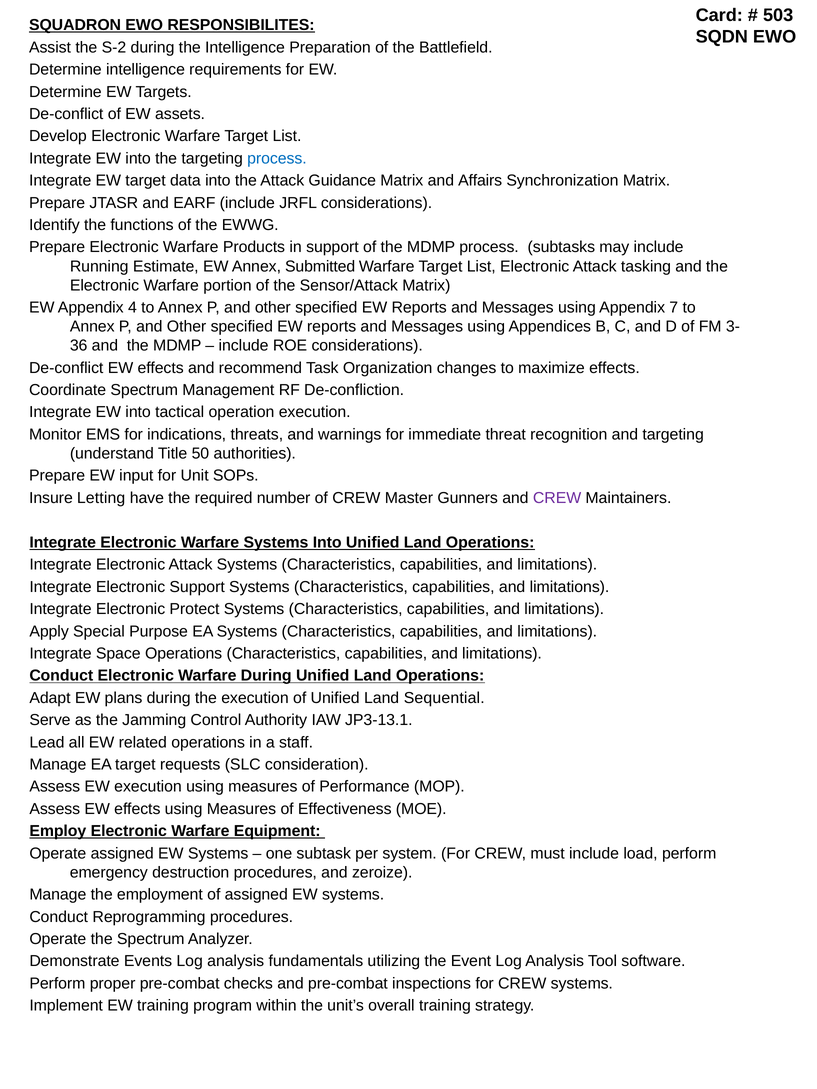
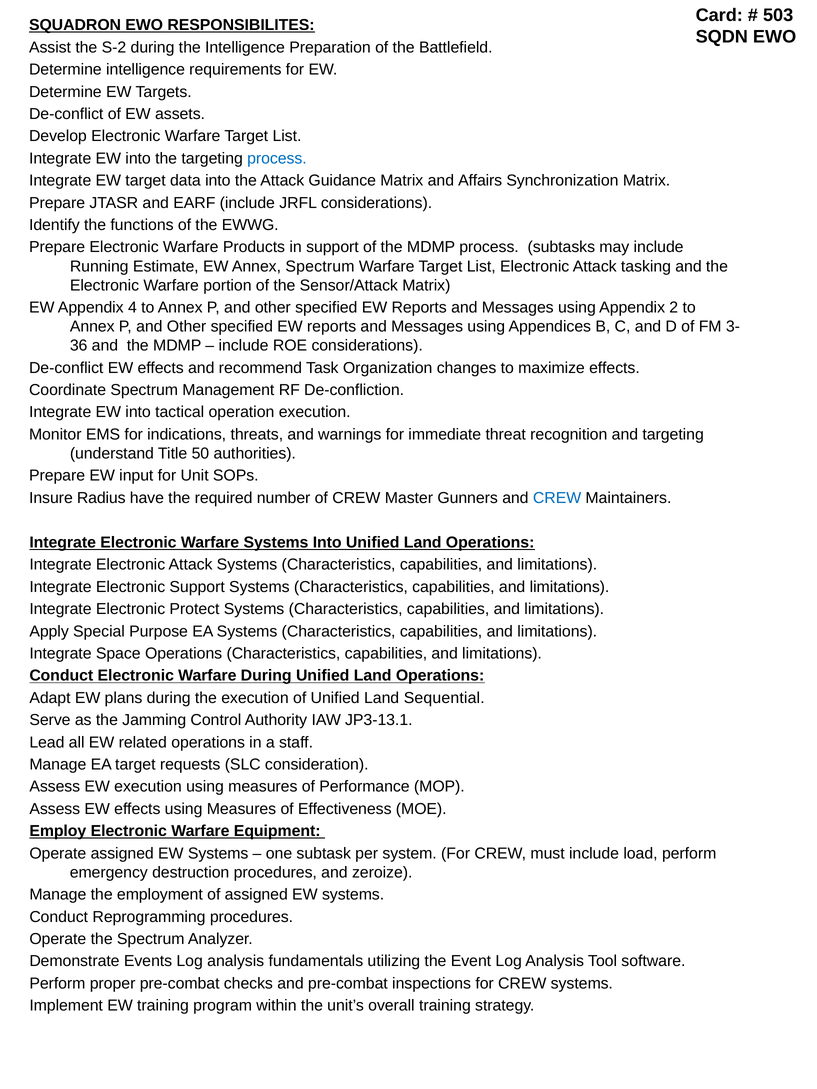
Annex Submitted: Submitted -> Spectrum (320, 266)
7: 7 -> 2 (674, 308)
Letting: Letting -> Radius (101, 498)
CREW colour: purple -> blue (557, 498)
